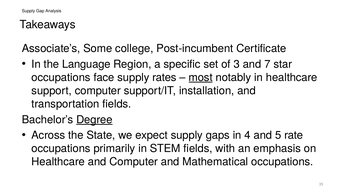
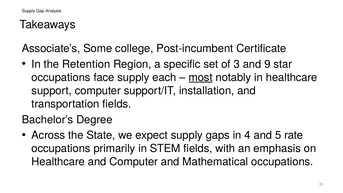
Language: Language -> Retention (86, 64)
7: 7 -> 9 (267, 64)
rates: rates -> each (164, 77)
Degree underline: present -> none (94, 120)
